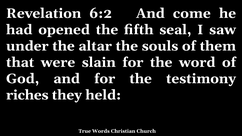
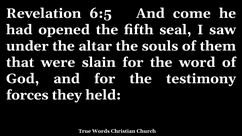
6:2: 6:2 -> 6:5 (101, 13)
riches: riches -> forces (27, 95)
